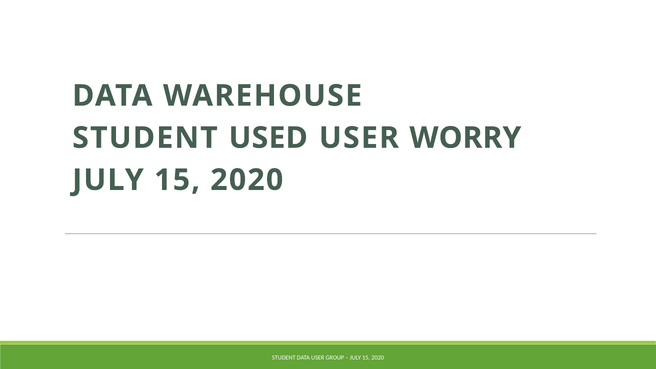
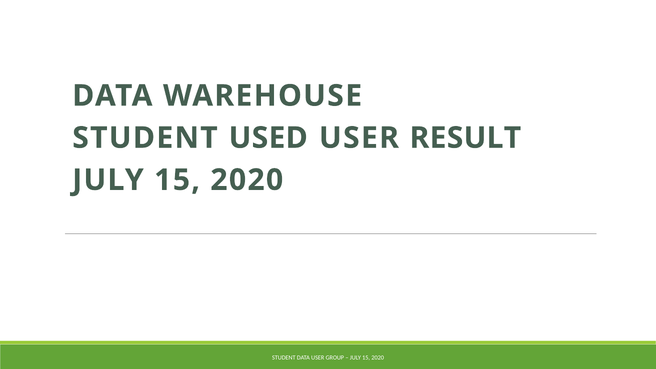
WORRY: WORRY -> RESULT (465, 138)
